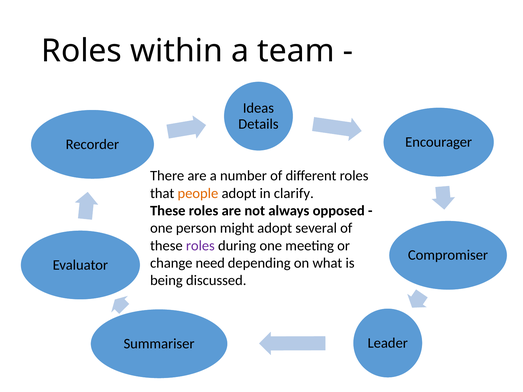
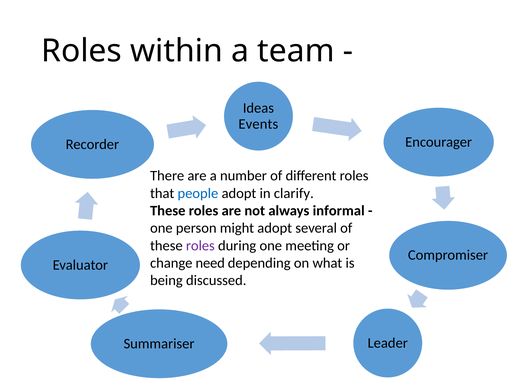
Details: Details -> Events (258, 124)
people colour: orange -> blue (198, 193)
opposed: opposed -> informal (339, 211)
